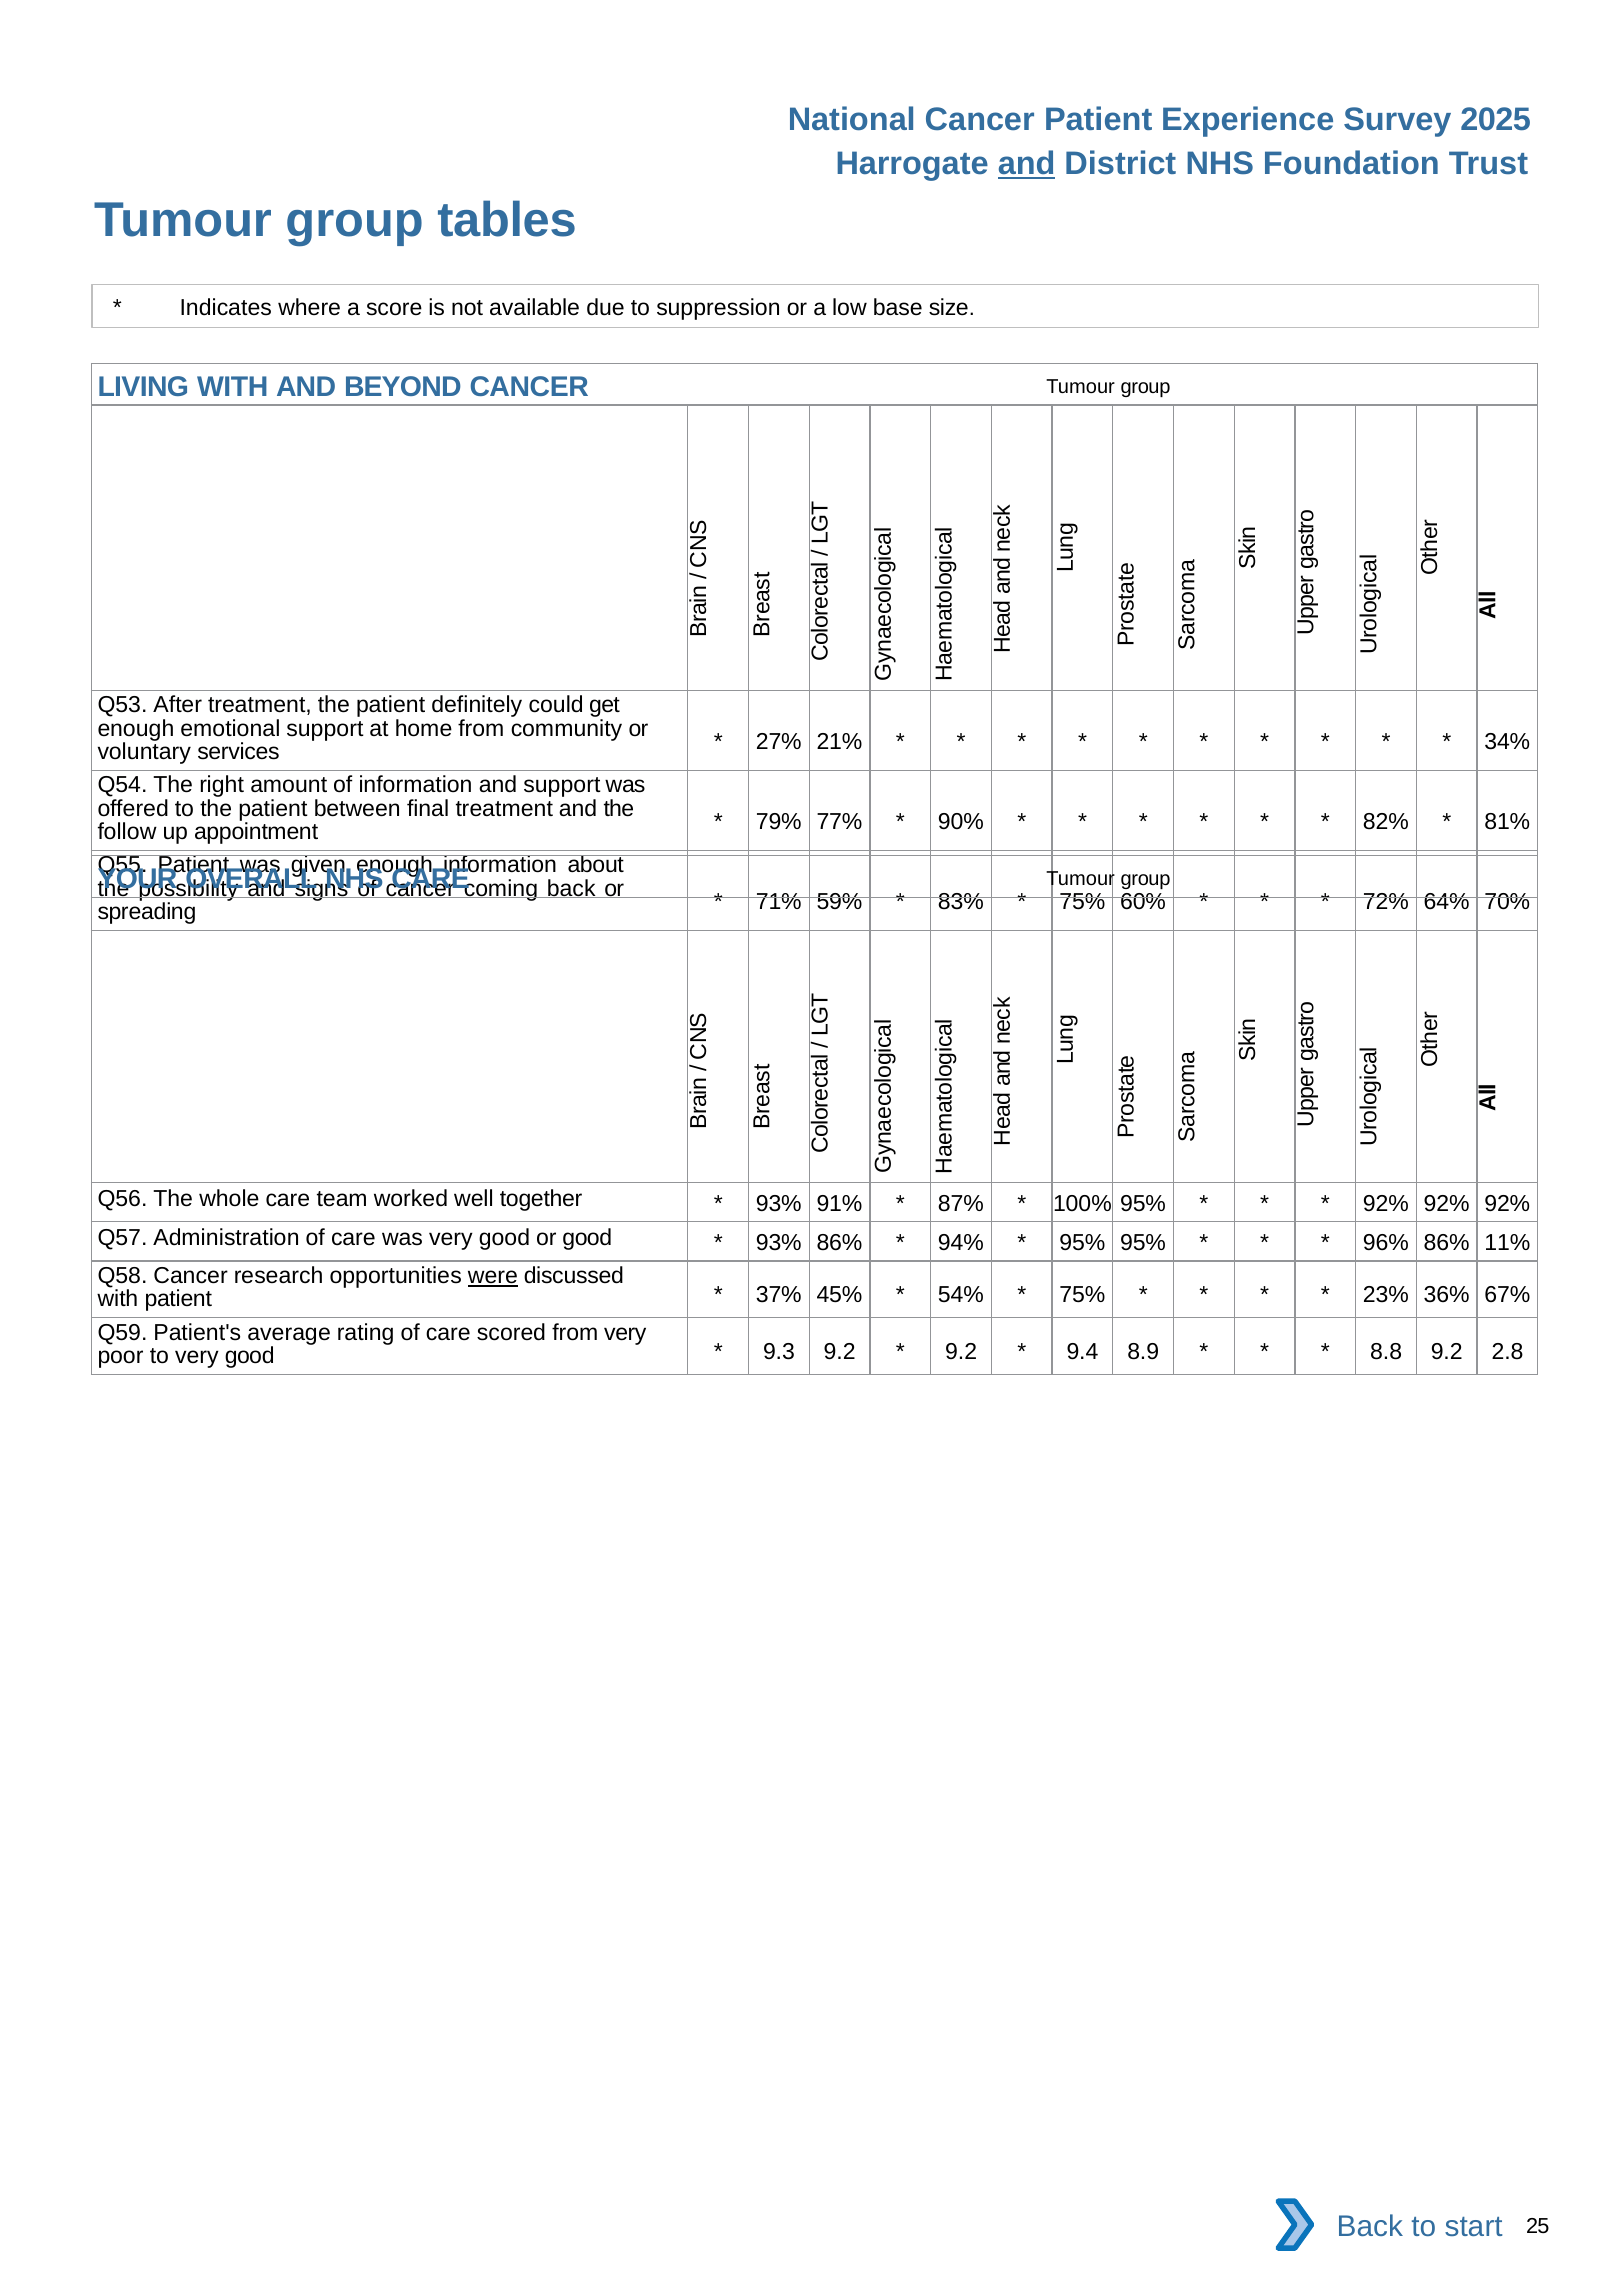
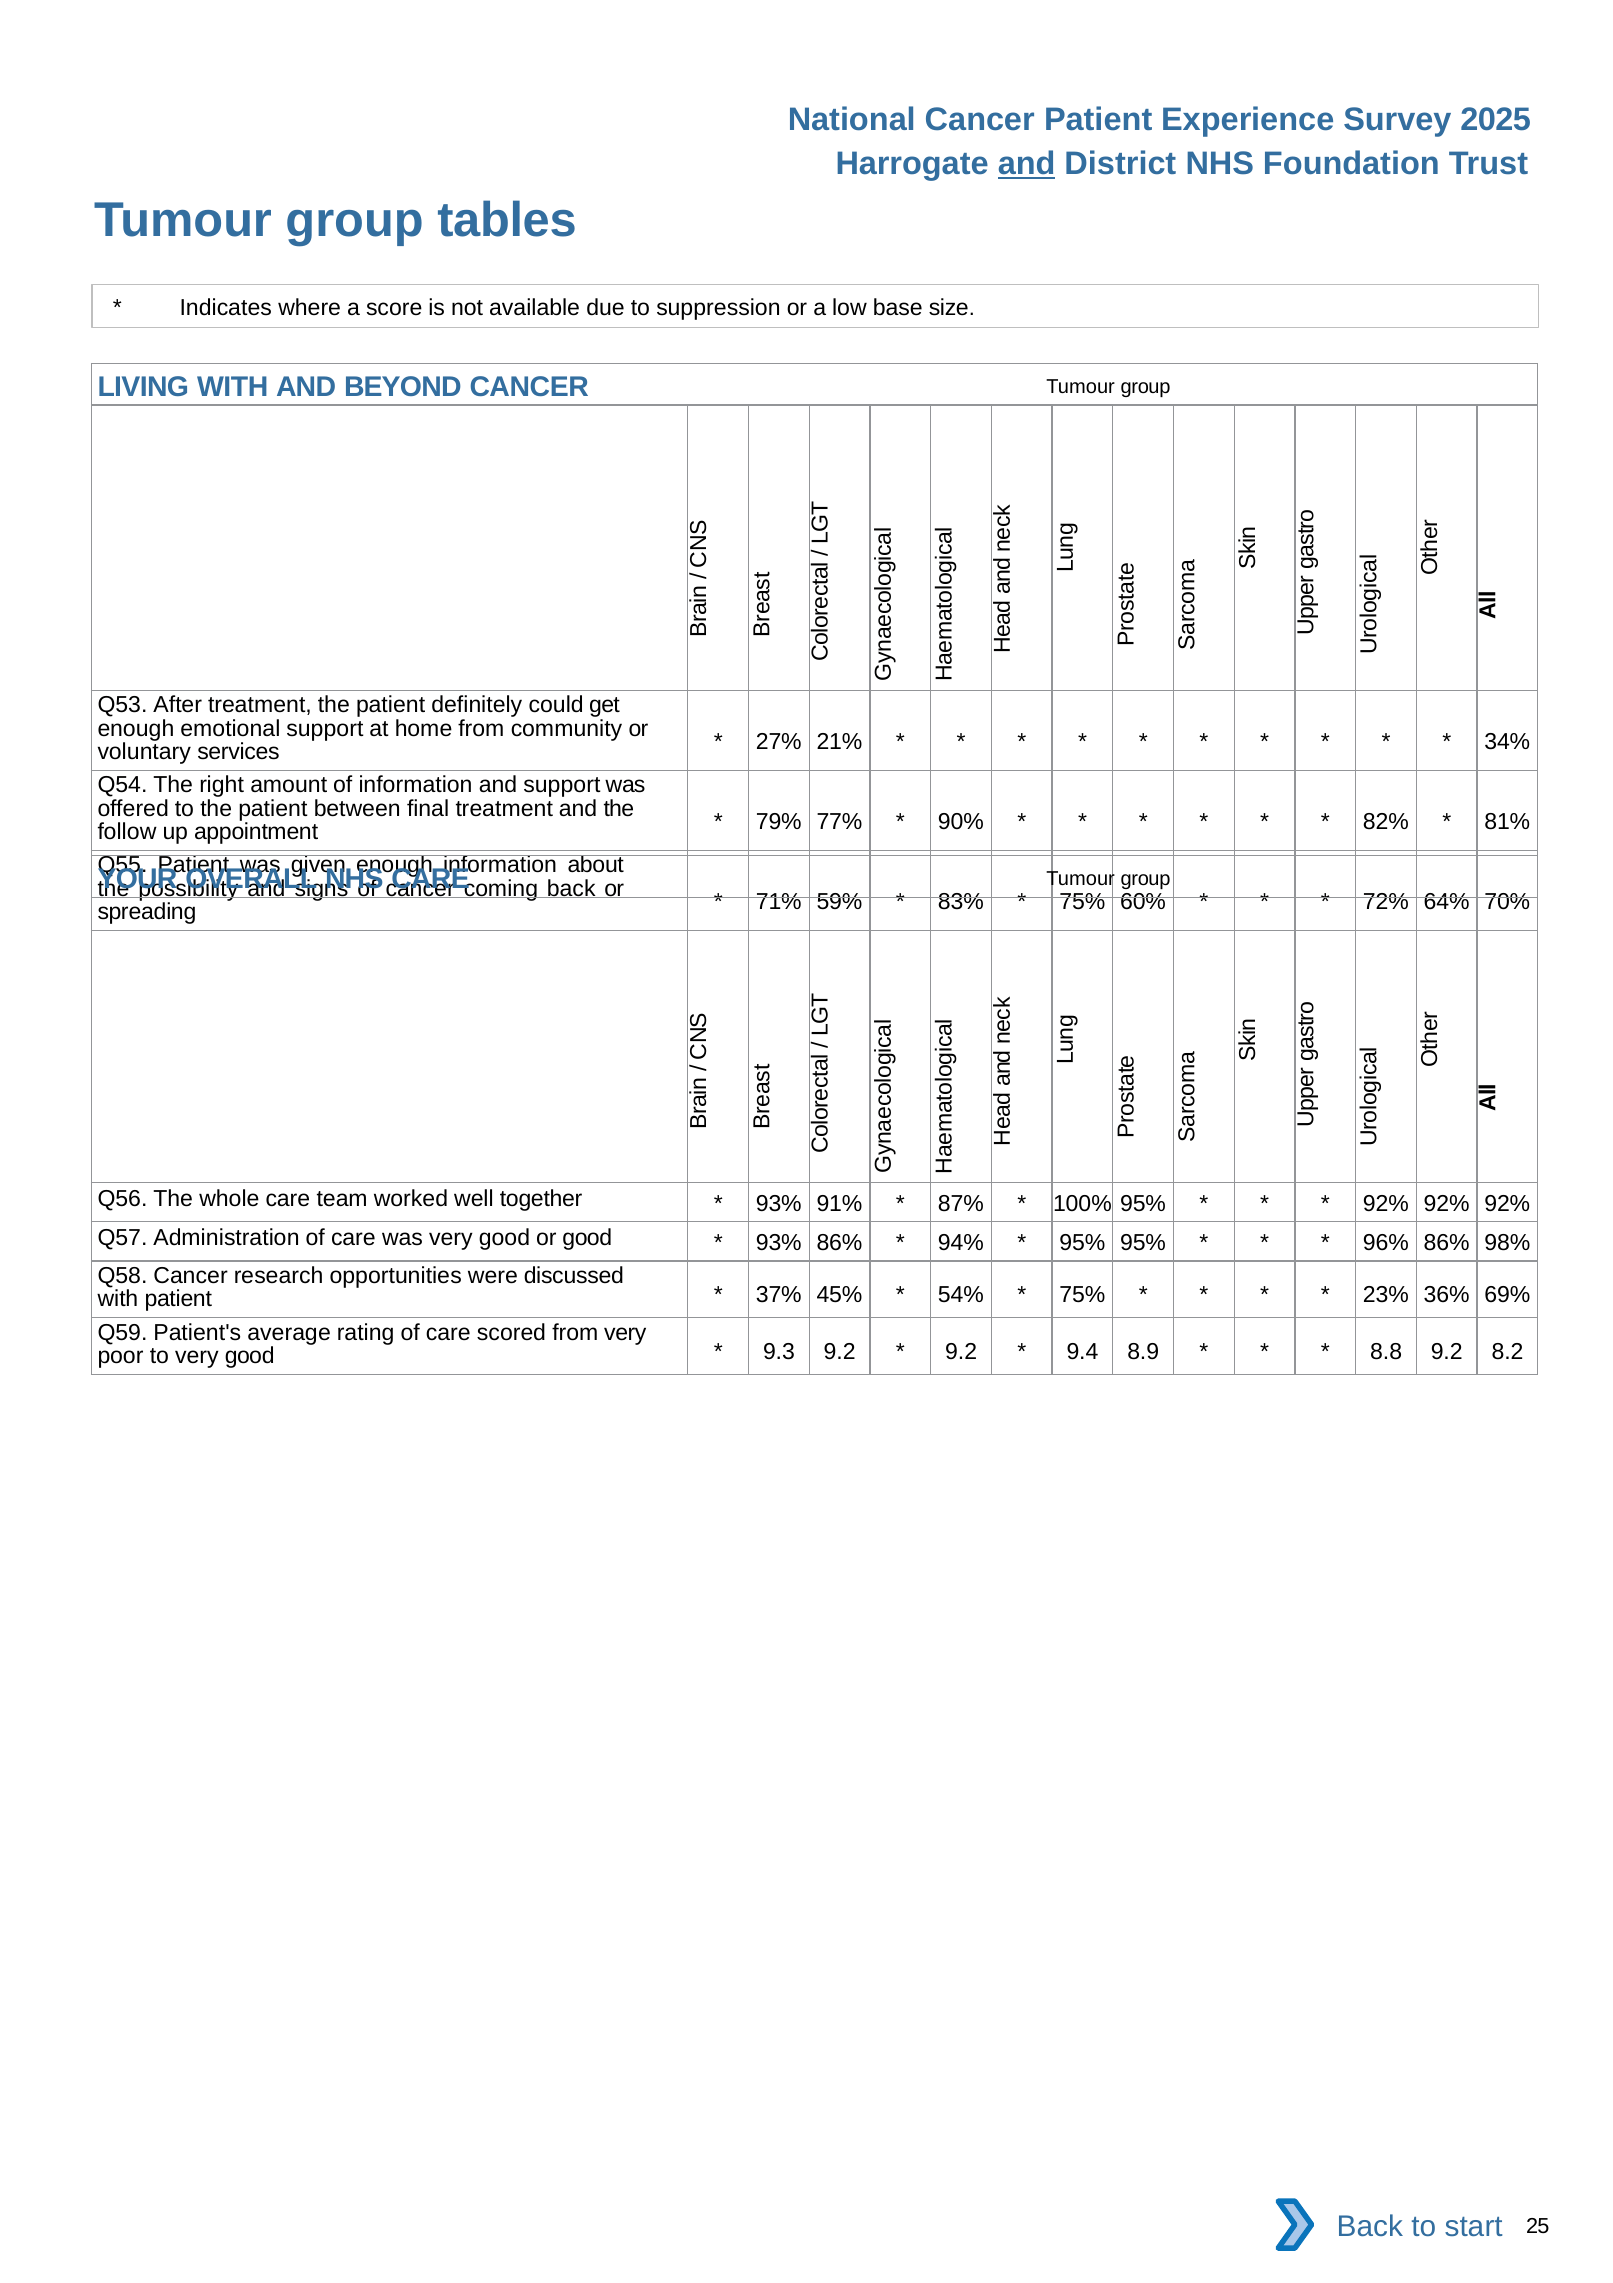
11%: 11% -> 98% (1507, 1243)
were underline: present -> none (493, 1276)
67%: 67% -> 69% (1507, 1295)
2.8: 2.8 -> 8.2 (1508, 1352)
